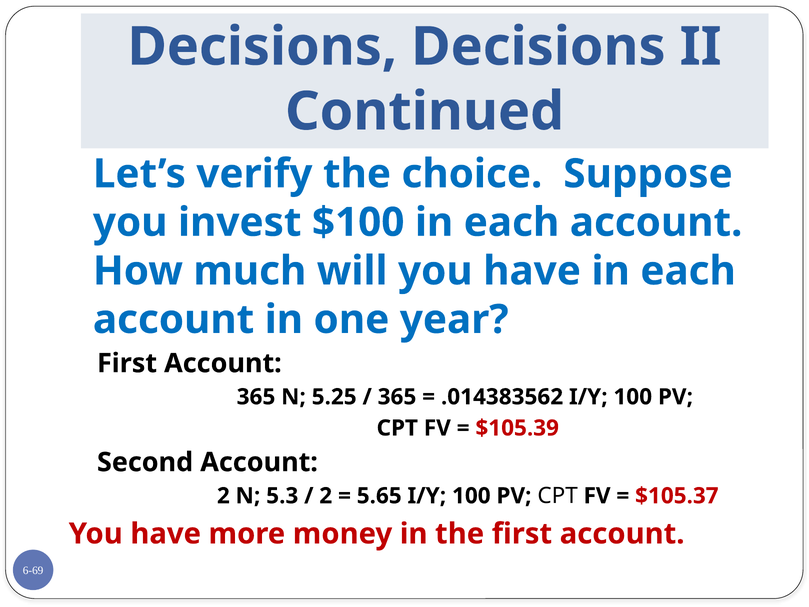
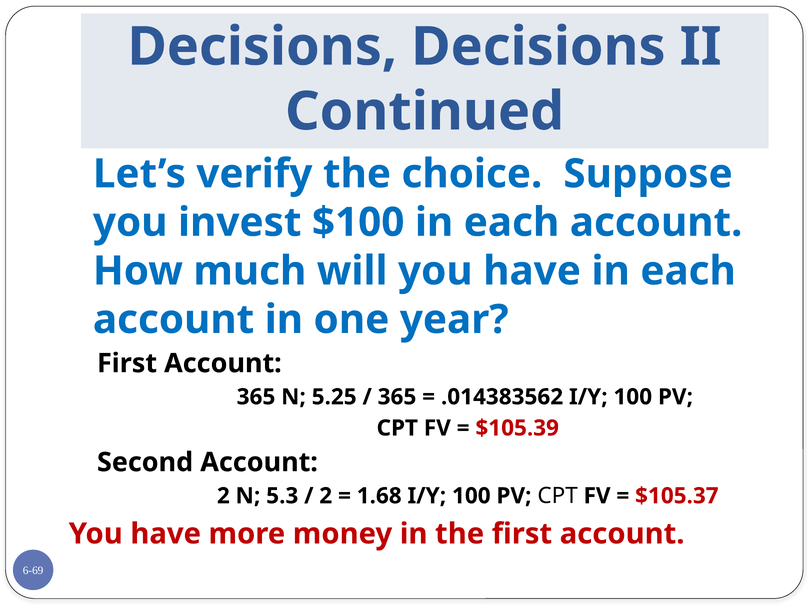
5.65: 5.65 -> 1.68 (379, 496)
